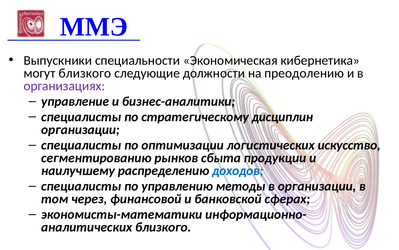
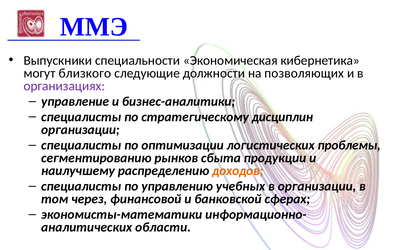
преодолению: преодолению -> позволяющих (304, 73)
искусство: искусство -> проблемы (349, 145)
доходов colour: blue -> orange (238, 170)
методы: методы -> учебных (240, 186)
близкого: близкого -> области (163, 227)
